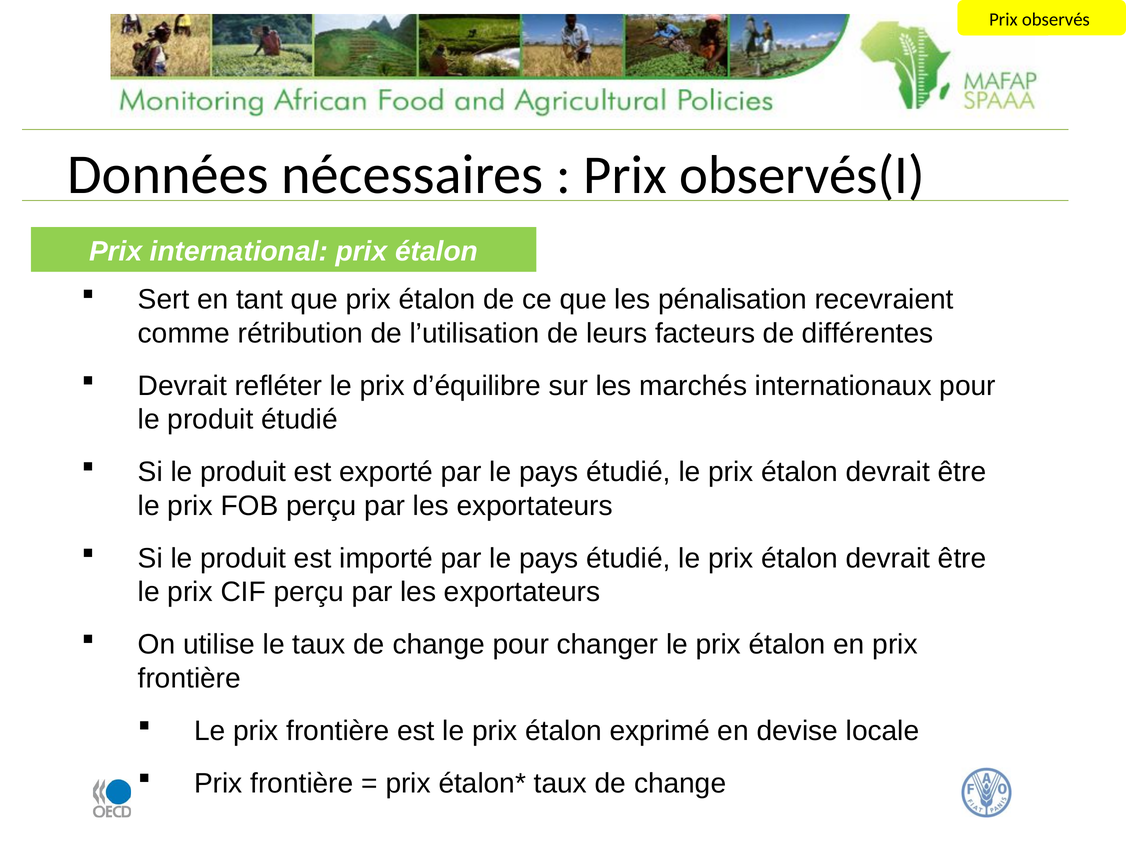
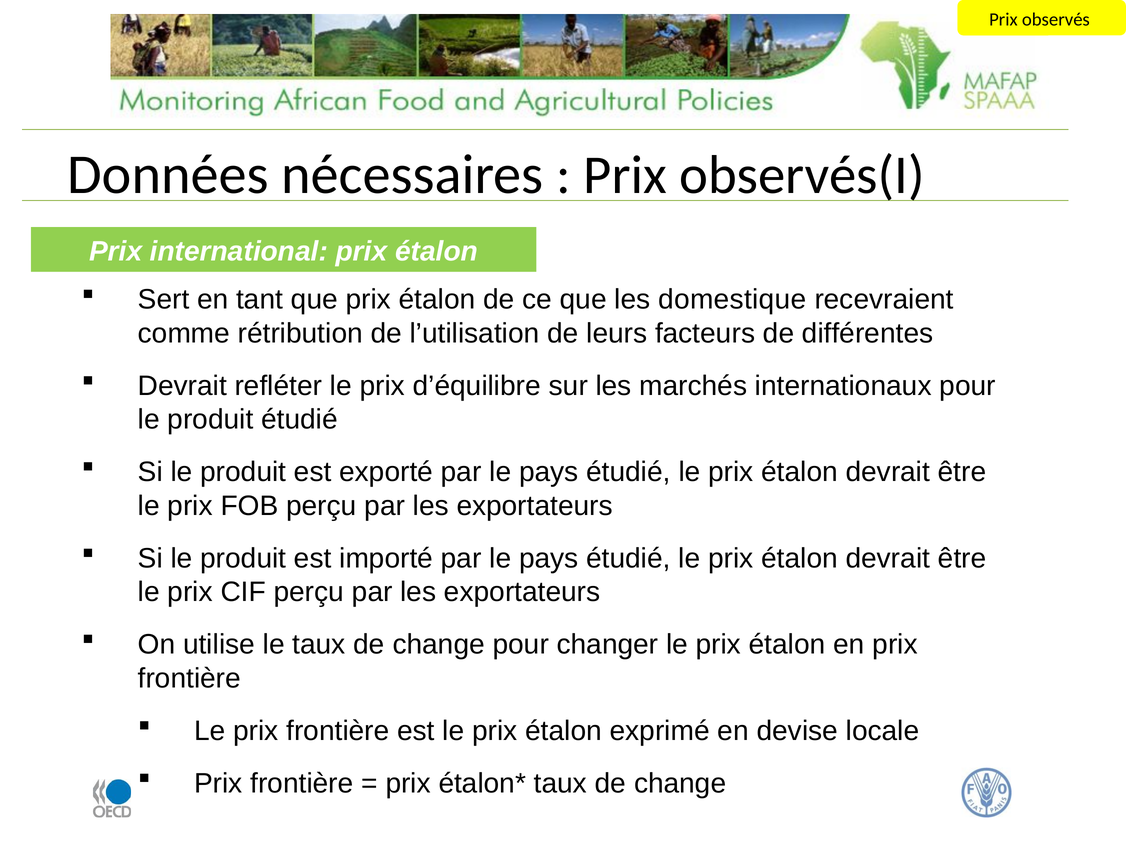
pénalisation: pénalisation -> domestique (732, 300)
